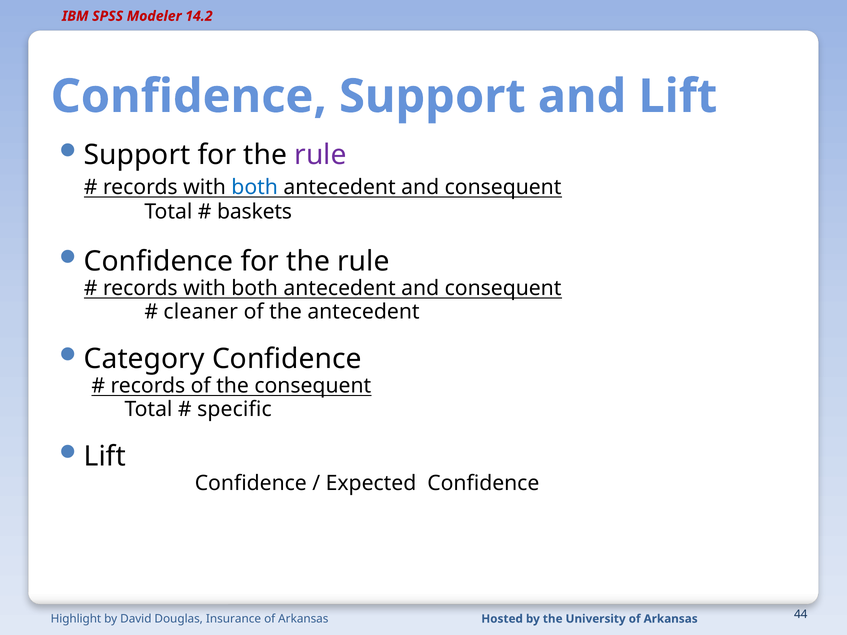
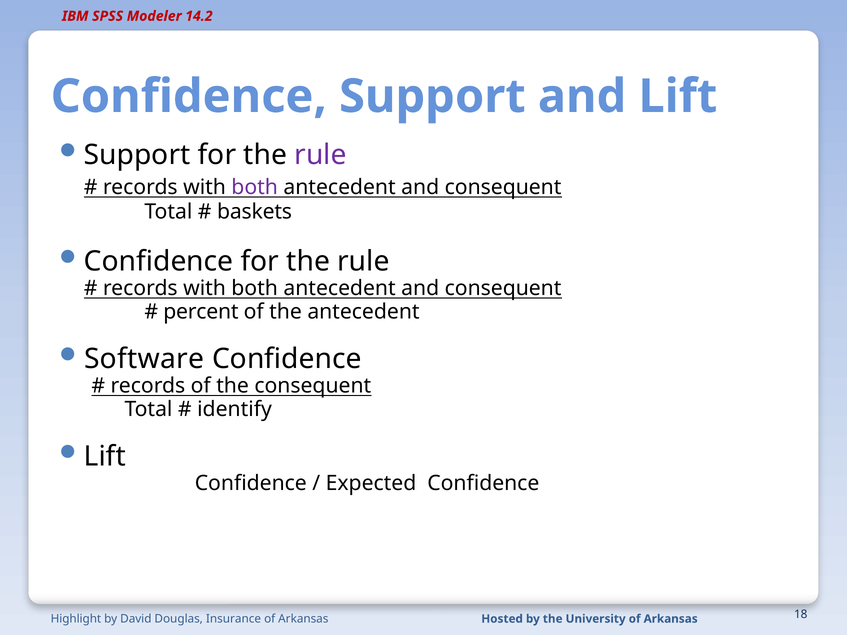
both colour: blue -> purple (255, 187)
cleaner: cleaner -> percent (201, 312)
Category: Category -> Software (144, 359)
specific: specific -> identify (235, 409)
44: 44 -> 18 (801, 614)
